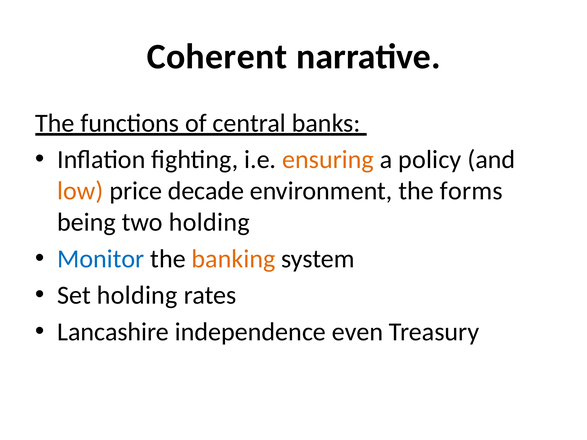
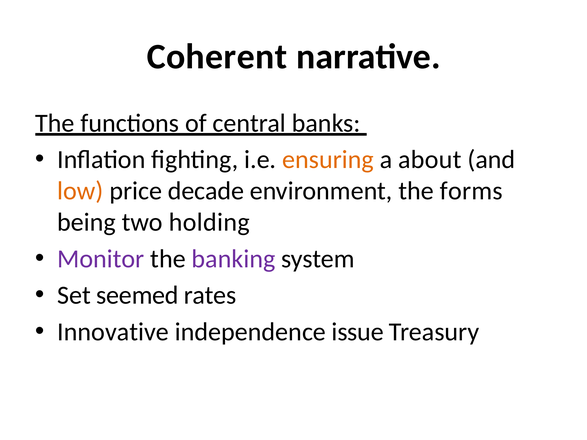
policy: policy -> about (430, 160)
Monitor colour: blue -> purple (101, 259)
banking colour: orange -> purple (233, 259)
Set holding: holding -> seemed (137, 296)
Lancashire: Lancashire -> Innovative (113, 332)
even: even -> issue (358, 332)
